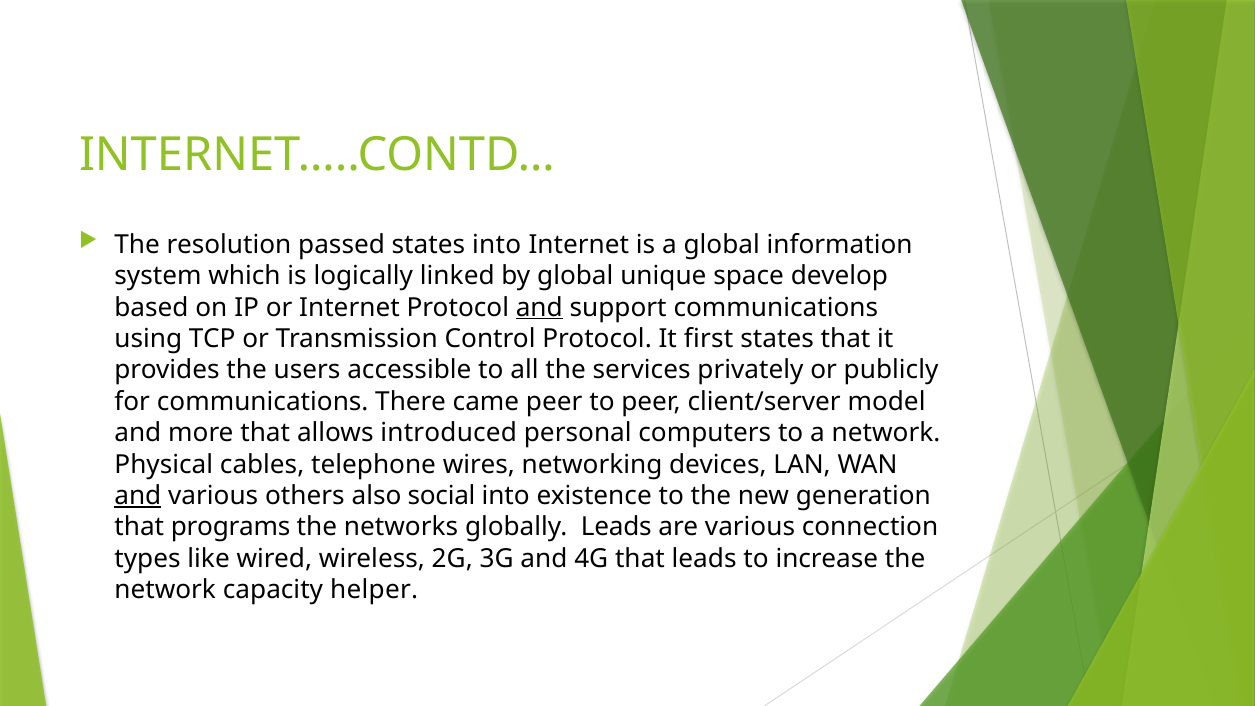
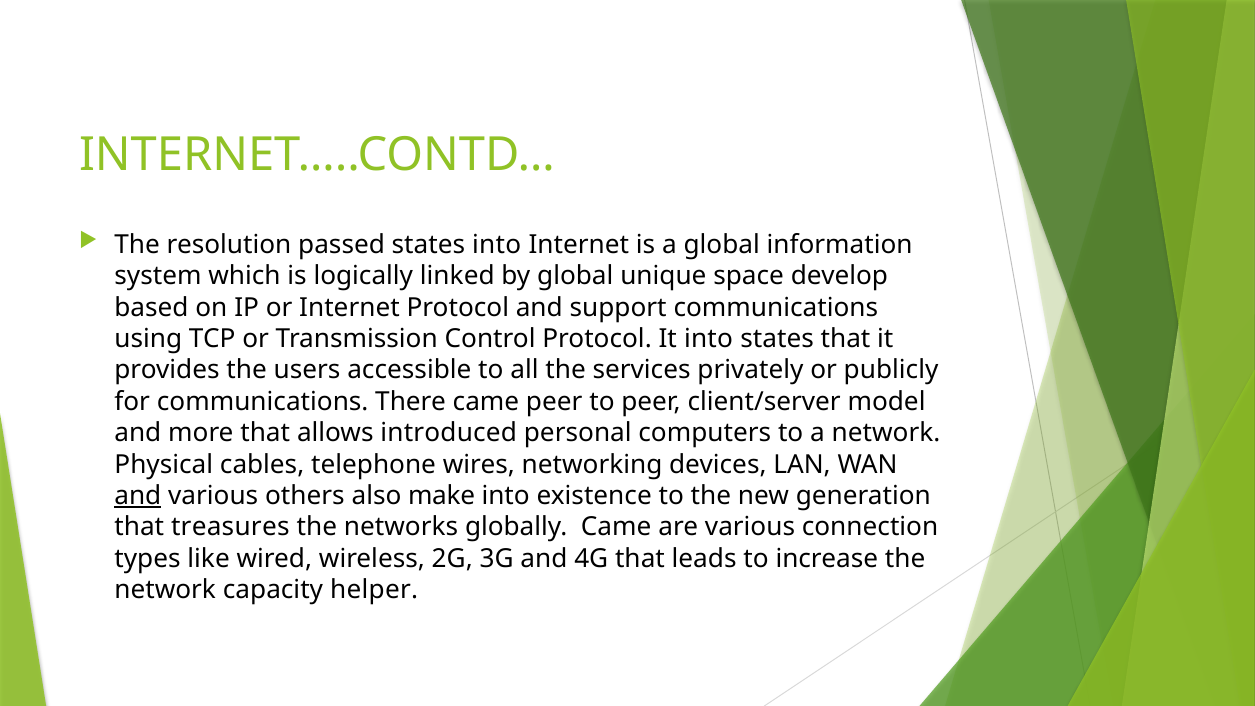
and underline: present -> none (539, 307)
It first: first -> into (709, 339)
social: social -> make (442, 496)
programs: programs -> treasures (230, 527)
globally Leads: Leads -> Came (616, 527)
